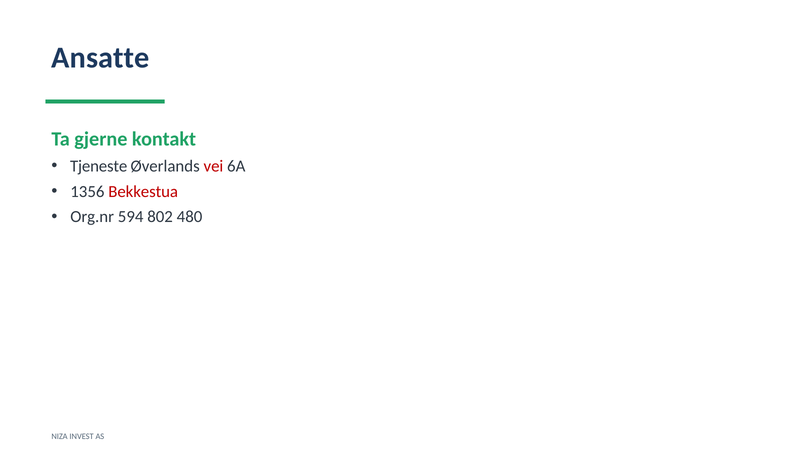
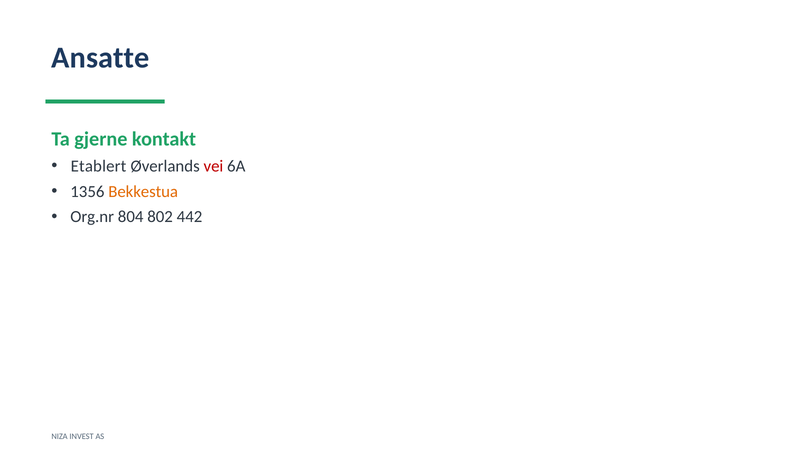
Tjeneste: Tjeneste -> Etablert (99, 166)
Bekkestua colour: red -> orange (143, 191)
594: 594 -> 804 (131, 217)
480: 480 -> 442 (190, 217)
